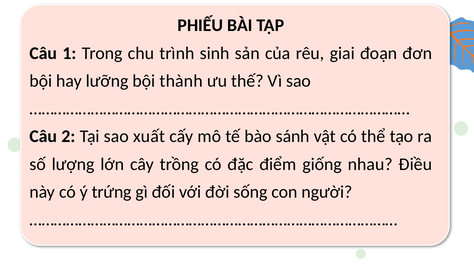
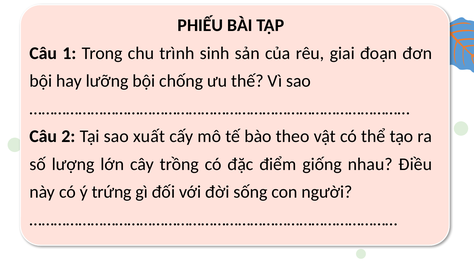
thành: thành -> chống (181, 81)
sánh: sánh -> theo (293, 136)
